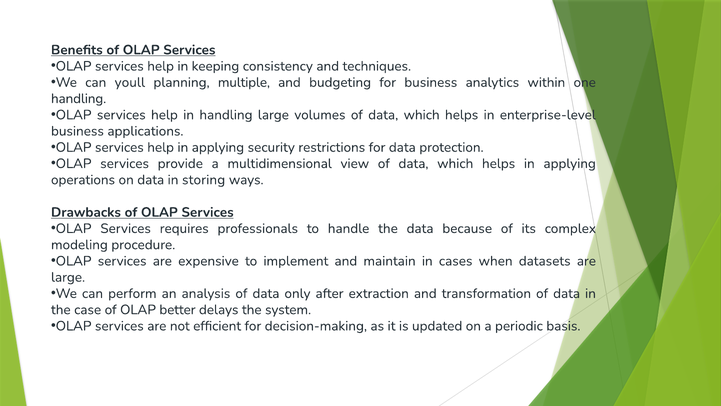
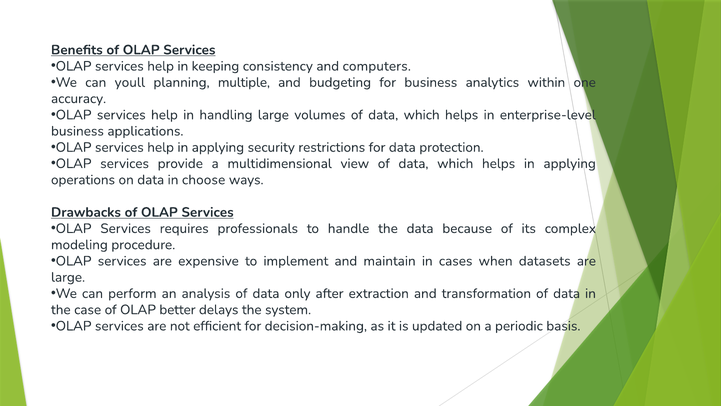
techniques: techniques -> computers (377, 66)
handling: handling -> accuracy (79, 98)
storing: storing -> choose (204, 180)
